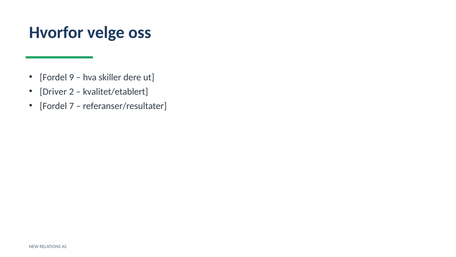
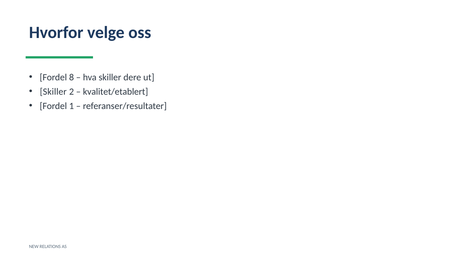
9: 9 -> 8 (72, 77)
Driver: Driver -> Skiller (53, 91)
7: 7 -> 1 (72, 106)
